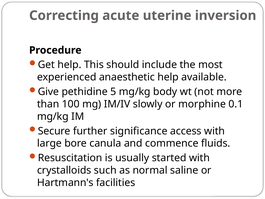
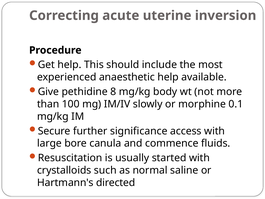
5: 5 -> 8 (113, 92)
facilities: facilities -> directed (116, 182)
